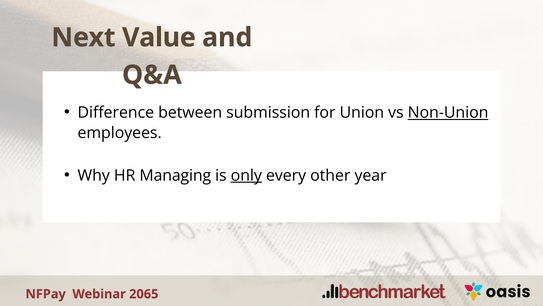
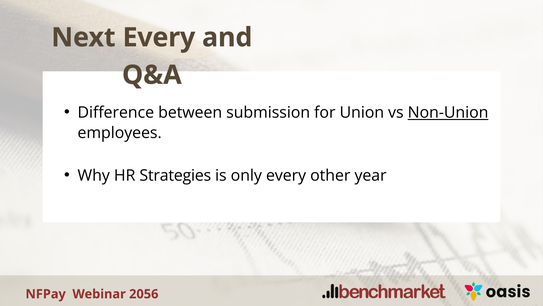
Next Value: Value -> Every (159, 37)
Managing: Managing -> Strategies (175, 175)
only underline: present -> none (246, 175)
2065: 2065 -> 2056 (144, 294)
